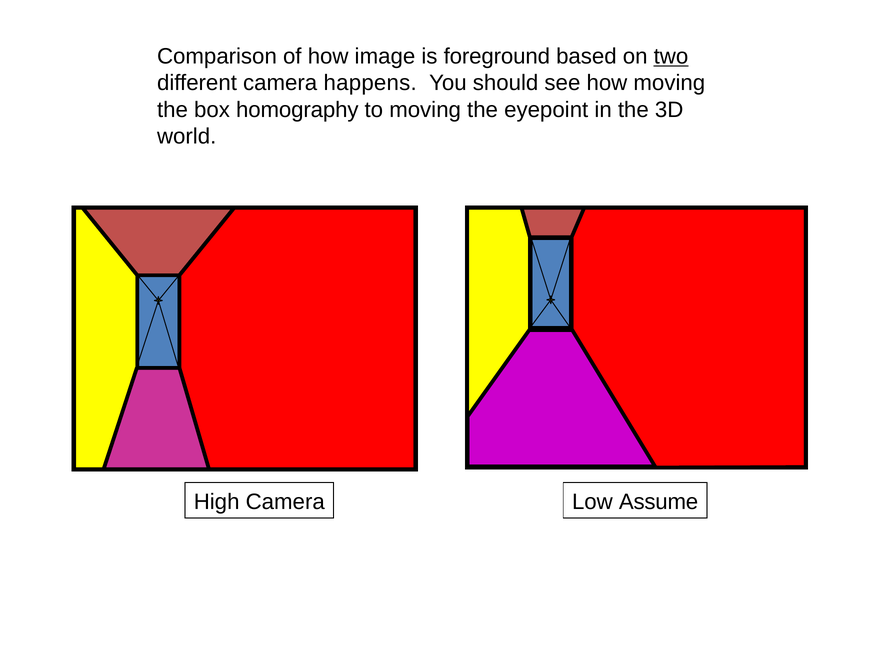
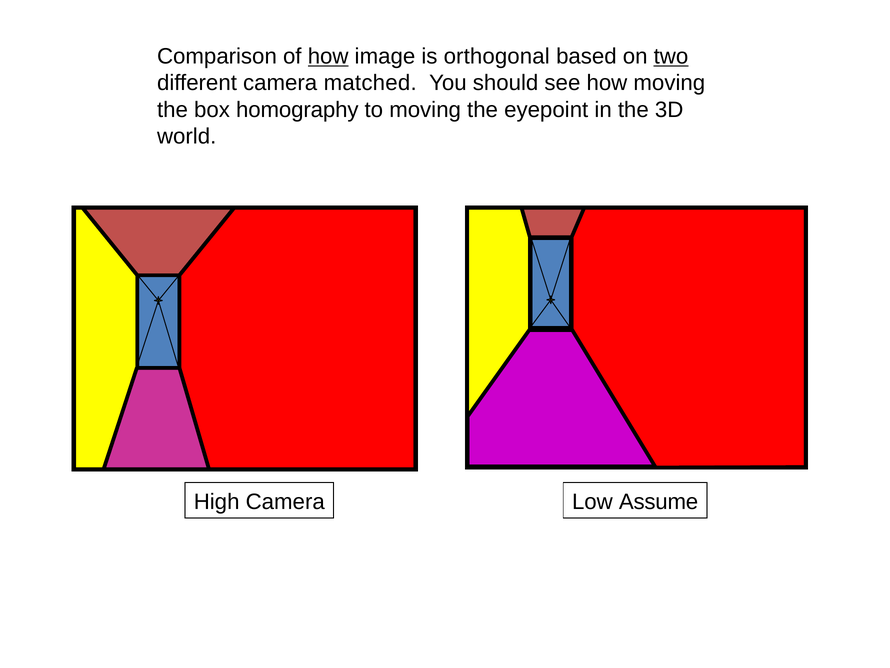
how underline: none -> present (328, 56)
foreground: foreground -> orthogonal (497, 56)
happens: happens -> matched (370, 83)
